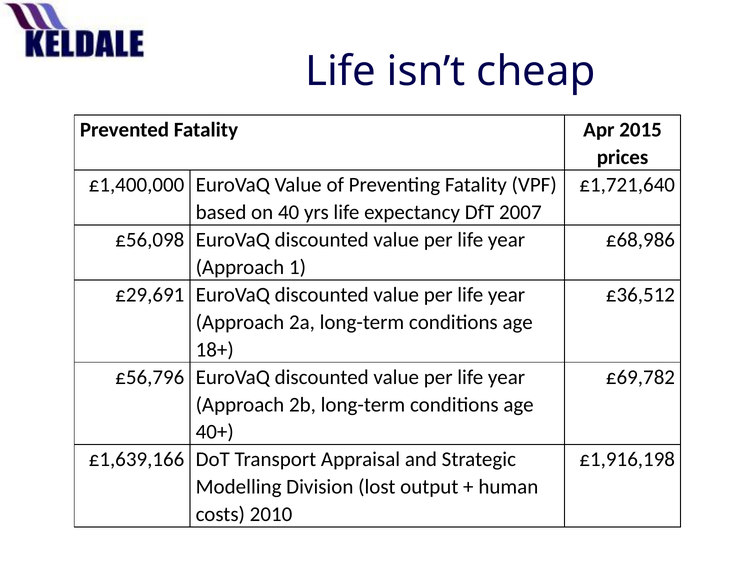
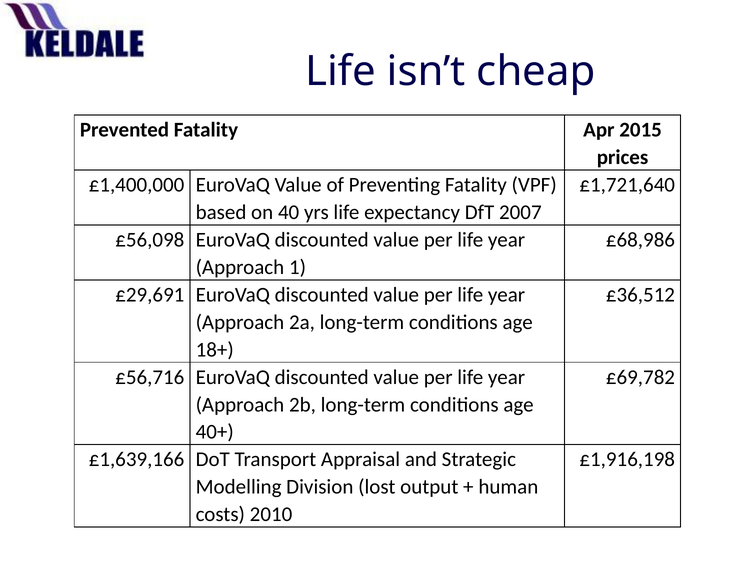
£56,796: £56,796 -> £56,716 (150, 377)
